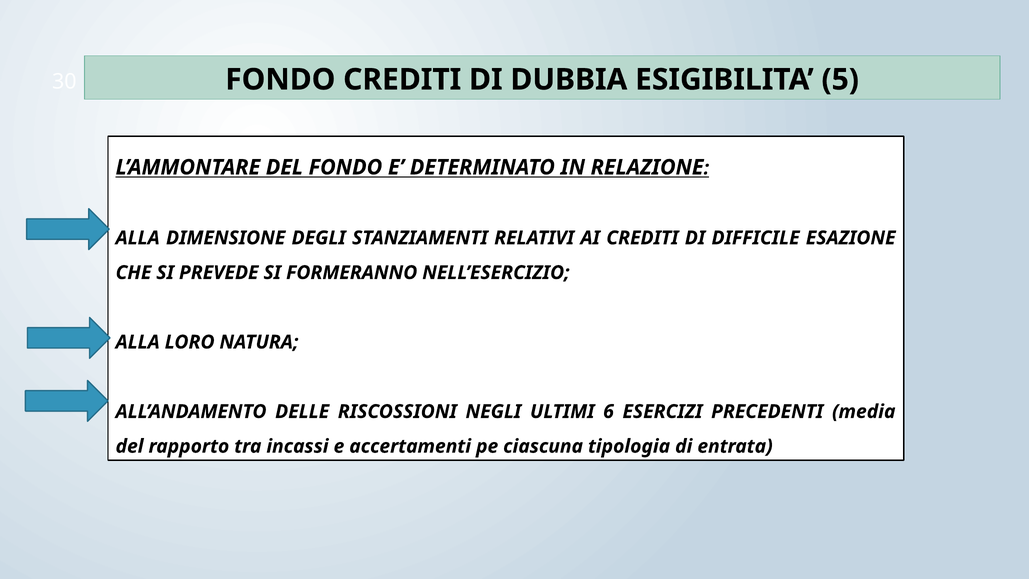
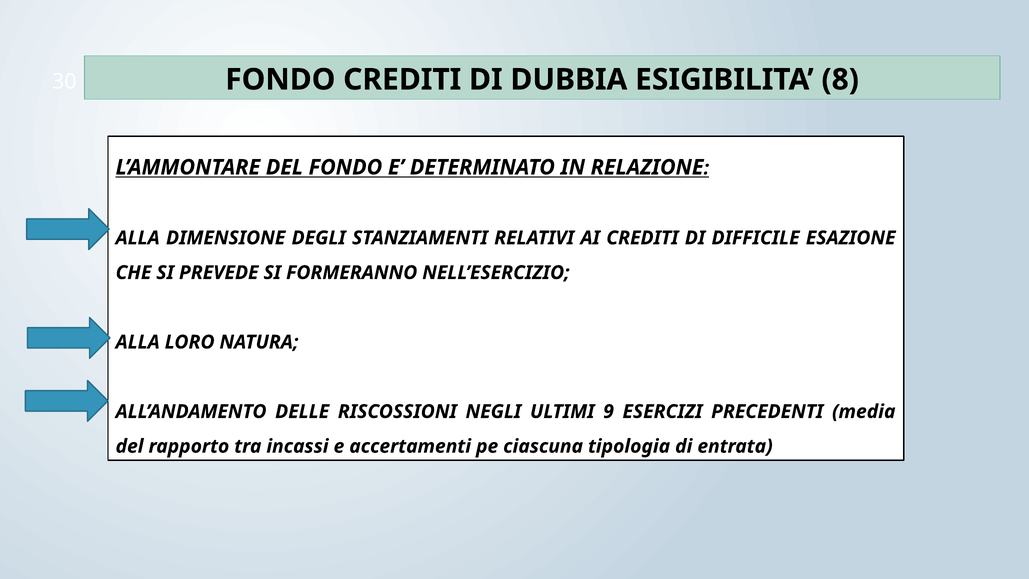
5: 5 -> 8 (840, 80)
6: 6 -> 9 (609, 411)
